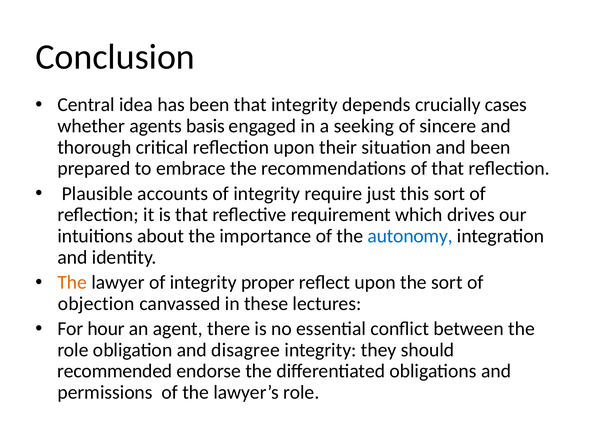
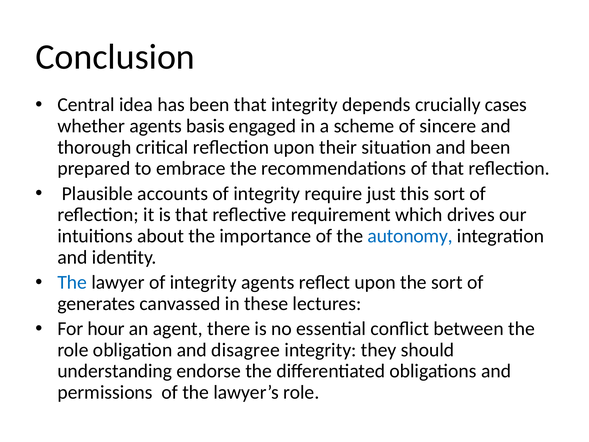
seeking: seeking -> scheme (364, 126)
The colour: orange -> blue (72, 282)
integrity proper: proper -> agents (268, 282)
objection: objection -> generates (96, 303)
recommended: recommended -> understanding (115, 371)
